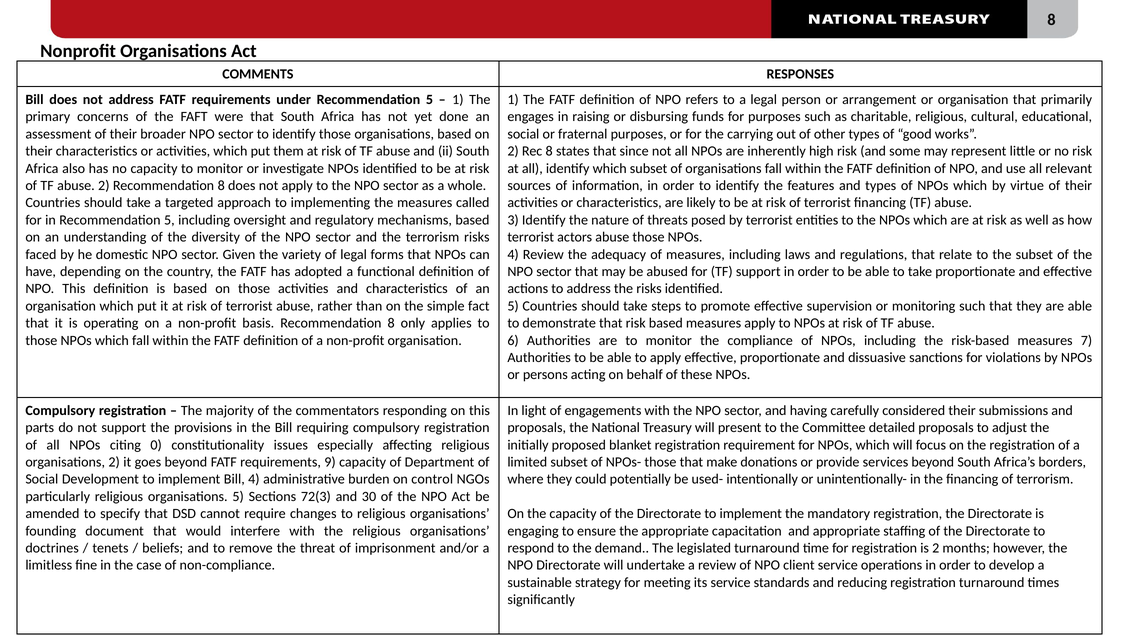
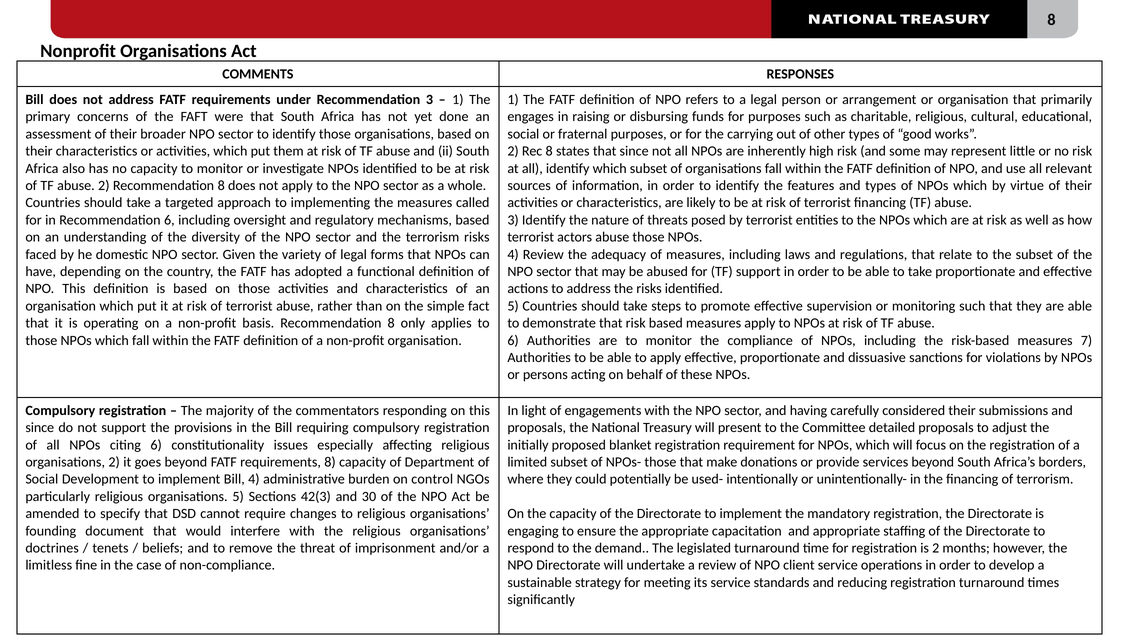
under Recommendation 5: 5 -> 3 (429, 100)
in Recommendation 5: 5 -> 6 (169, 220)
parts: parts -> since (40, 427)
citing 0: 0 -> 6 (156, 445)
requirements 9: 9 -> 8 (330, 462)
72(3: 72(3 -> 42(3 (316, 496)
